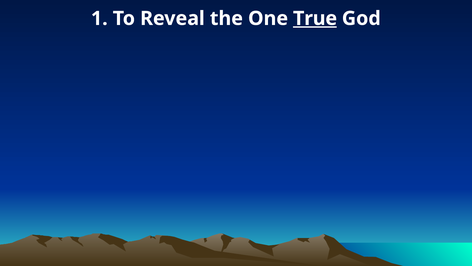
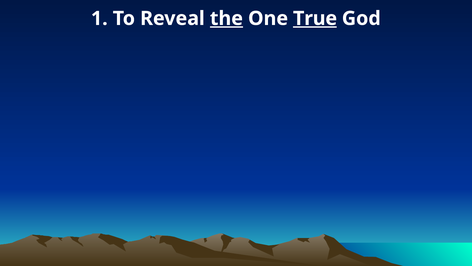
the underline: none -> present (226, 18)
